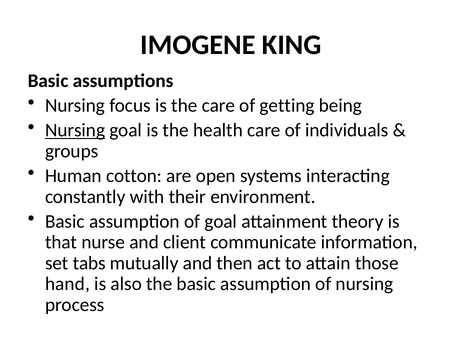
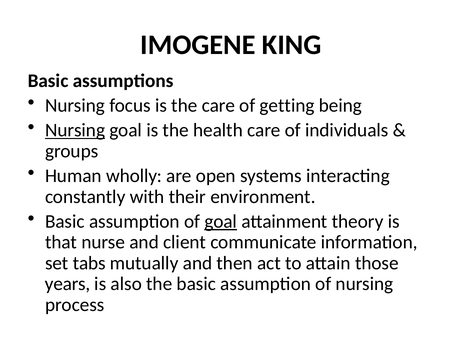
cotton: cotton -> wholly (134, 176)
goal underline: none -> present (221, 221)
hand: hand -> years (68, 283)
